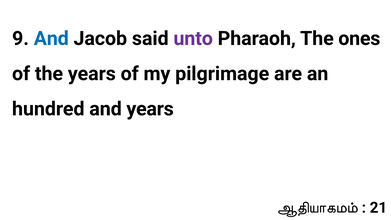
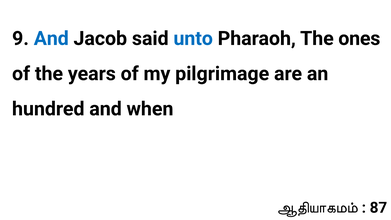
unto colour: purple -> blue (193, 38)
and years: years -> when (150, 109)
21: 21 -> 87 (378, 208)
